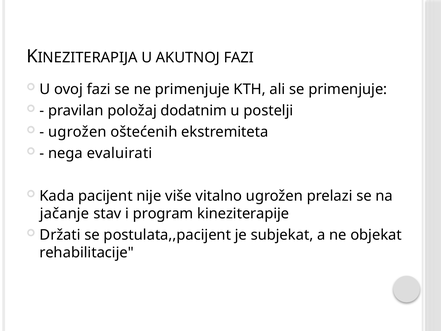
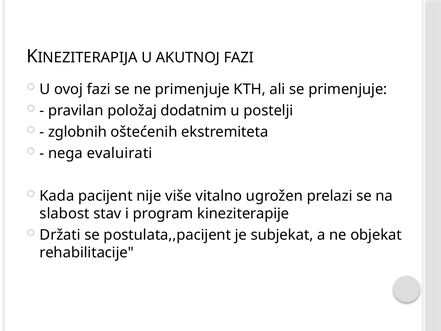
ugrožen: ugrožen -> zglobnih (78, 132)
jačanje: jačanje -> slabost (65, 213)
